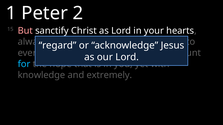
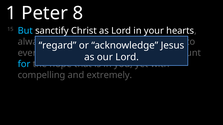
2: 2 -> 8 (78, 13)
But colour: pink -> light blue (25, 31)
knowledge: knowledge -> compelling (41, 75)
